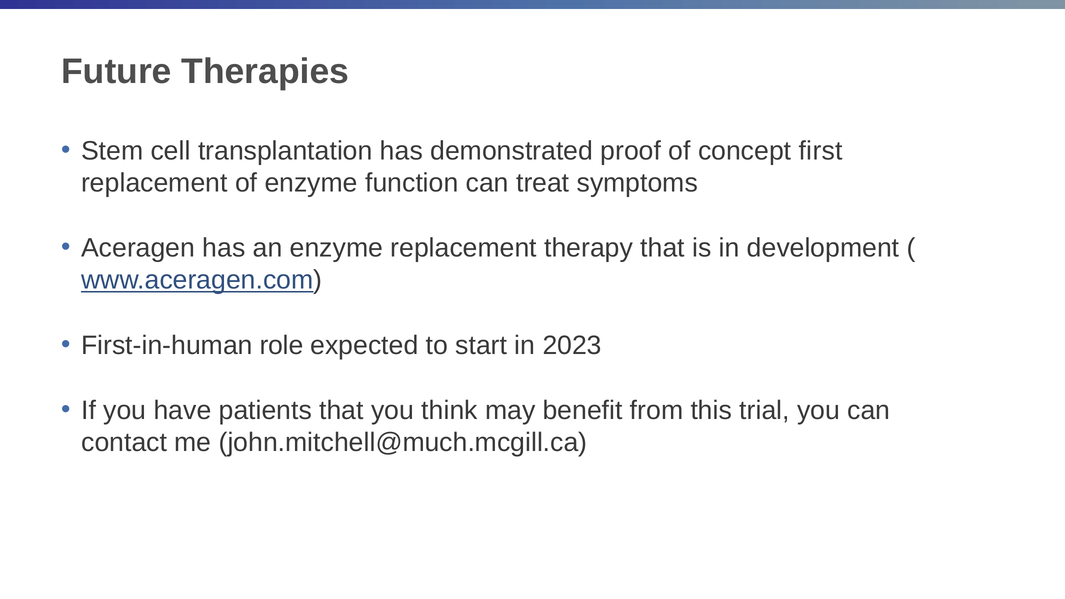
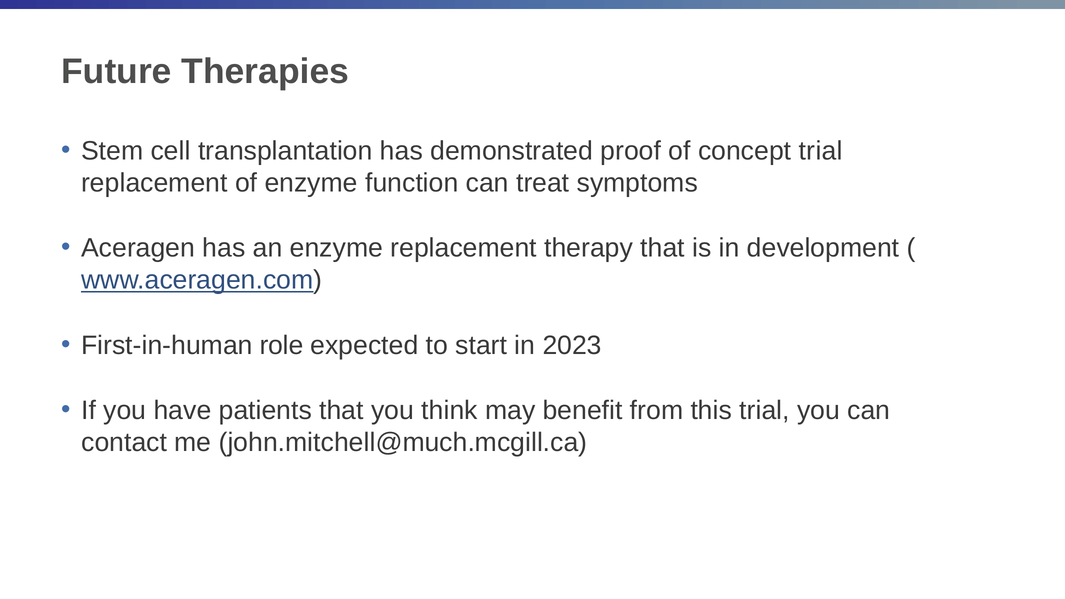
concept first: first -> trial (821, 151)
